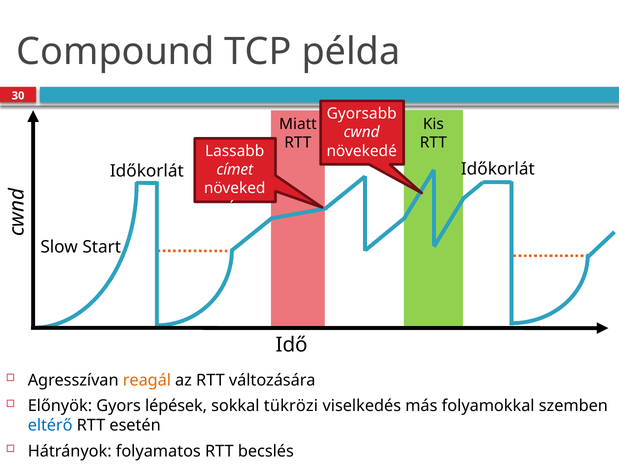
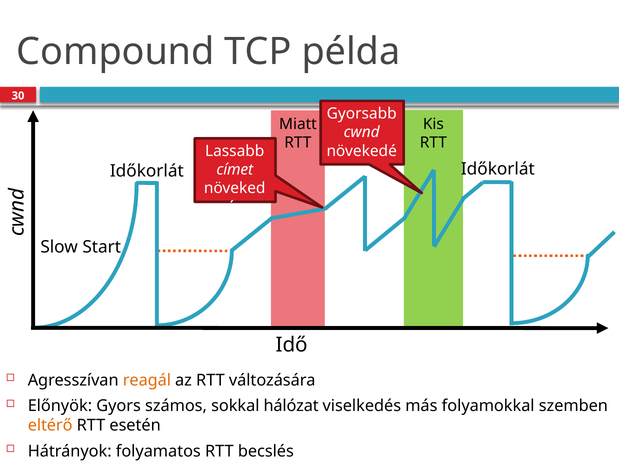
lépések: lépések -> számos (176, 405)
tükrözi: tükrözi -> hálózat (291, 405)
eltérő colour: blue -> orange (50, 425)
